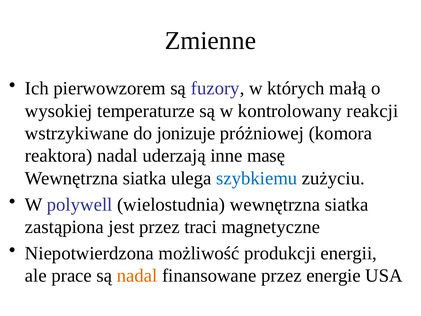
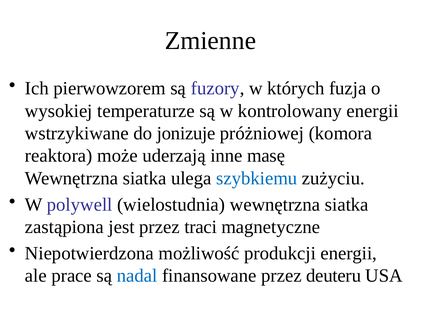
małą: małą -> fuzja (348, 88)
kontrolowany reakcji: reakcji -> energii (373, 111)
reaktora nadal: nadal -> może (117, 156)
nadal colour: orange -> blue (137, 275)
energie: energie -> deuteru (334, 275)
